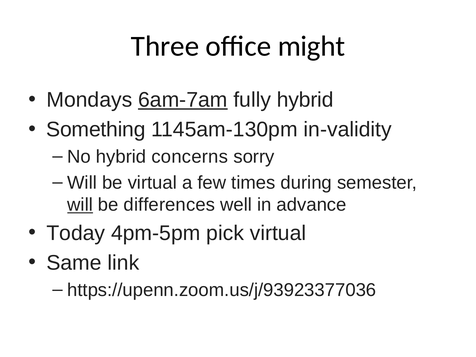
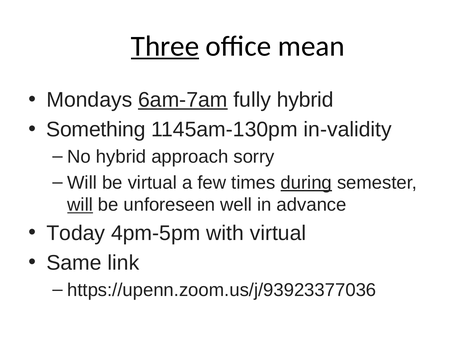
Three underline: none -> present (165, 46)
might: might -> mean (311, 46)
concerns: concerns -> approach (190, 157)
during underline: none -> present (306, 183)
differences: differences -> unforeseen (169, 205)
pick: pick -> with (225, 233)
